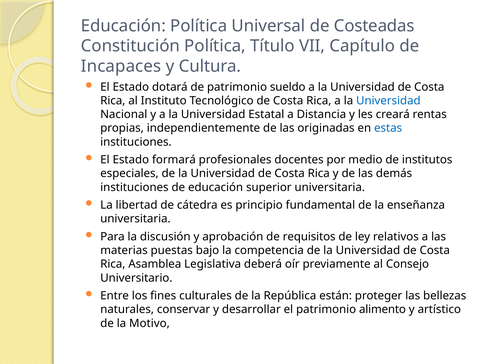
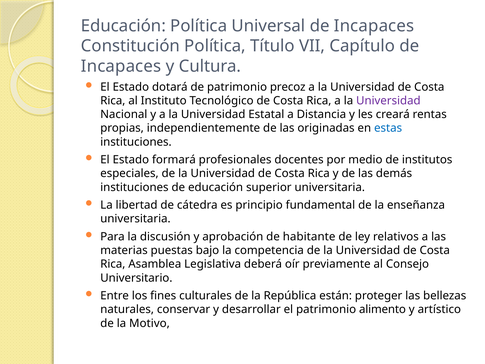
Universal de Costeadas: Costeadas -> Incapaces (374, 26)
sueldo: sueldo -> precoz (288, 87)
Universidad colour: blue -> purple (388, 101)
requisitos: requisitos -> habitante (309, 236)
